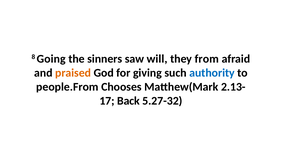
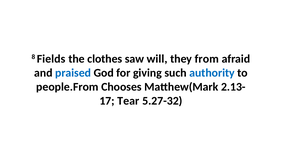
Going: Going -> Fields (51, 59)
sinners: sinners -> clothes (105, 59)
praised colour: orange -> blue (73, 73)
Back: Back -> Tear (128, 101)
